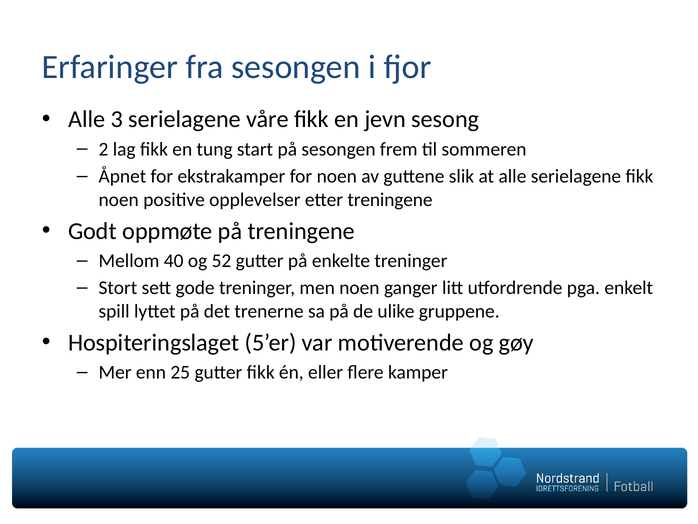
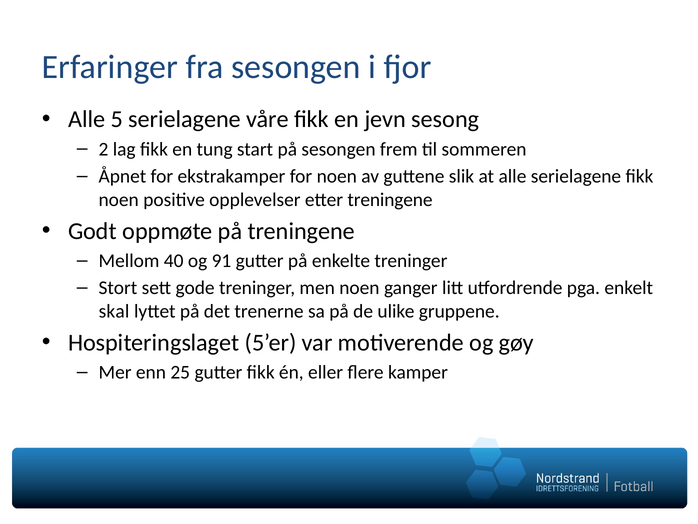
3: 3 -> 5 (117, 119)
52: 52 -> 91 (222, 261)
spill: spill -> skal (114, 311)
